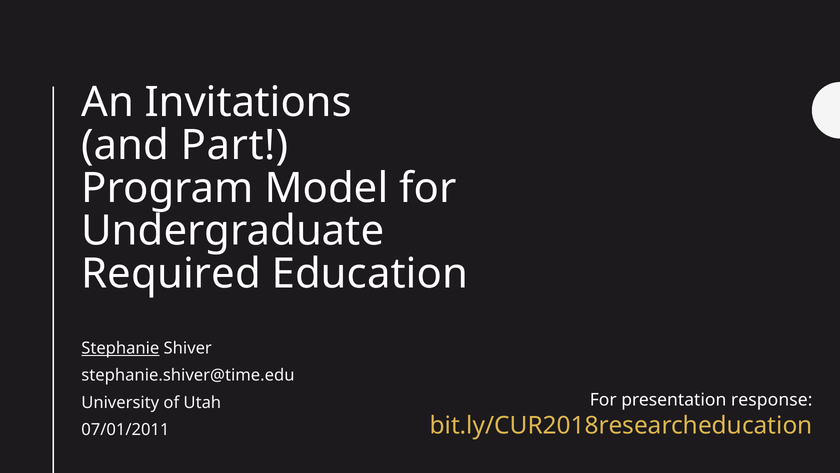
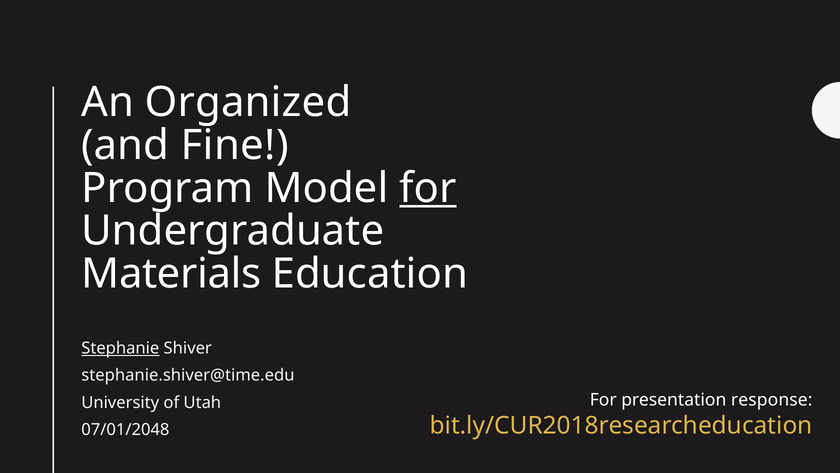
Invitations: Invitations -> Organized (248, 102)
Part: Part -> Fine (235, 145)
for underline: none -> present (428, 188)
Required: Required -> Materials (171, 274)
07/01/2011: 07/01/2011 -> 07/01/2048 (125, 429)
